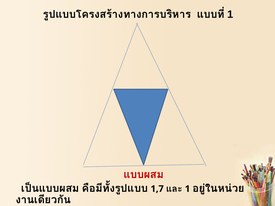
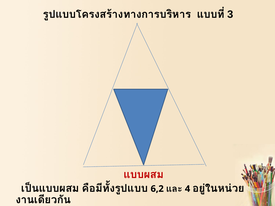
1: 1 -> 3 (230, 14)
1,7: 1,7 -> 6,2 (157, 189)
1: 1 -> 4 (187, 189)
